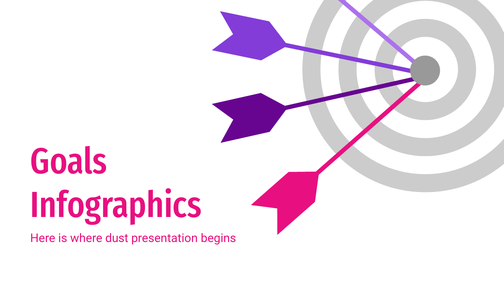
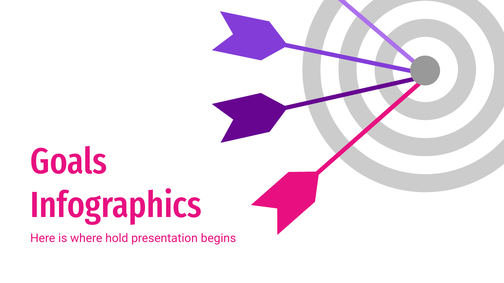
dust: dust -> hold (117, 239)
